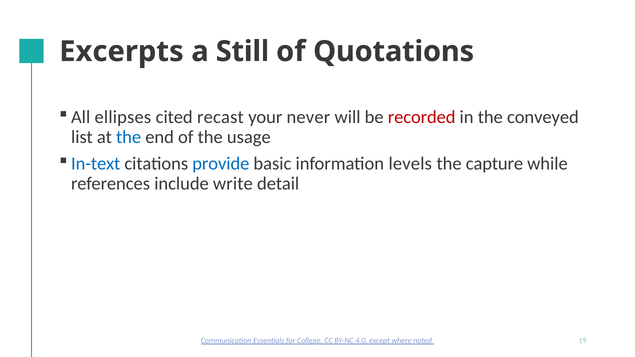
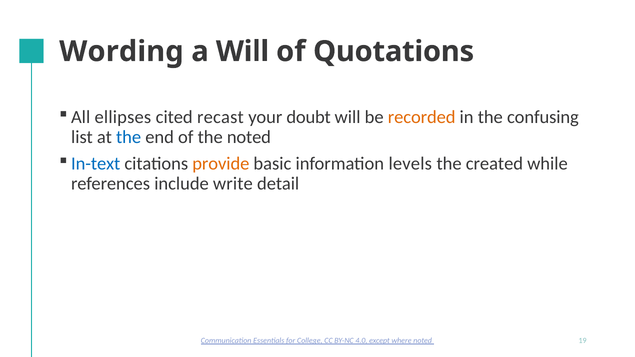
Excerpts: Excerpts -> Wording (121, 52)
a Still: Still -> Will (243, 52)
never: never -> doubt (309, 117)
recorded colour: red -> orange (422, 117)
conveyed: conveyed -> confusing (543, 117)
the usage: usage -> noted (249, 137)
provide colour: blue -> orange (221, 164)
capture: capture -> created (494, 164)
